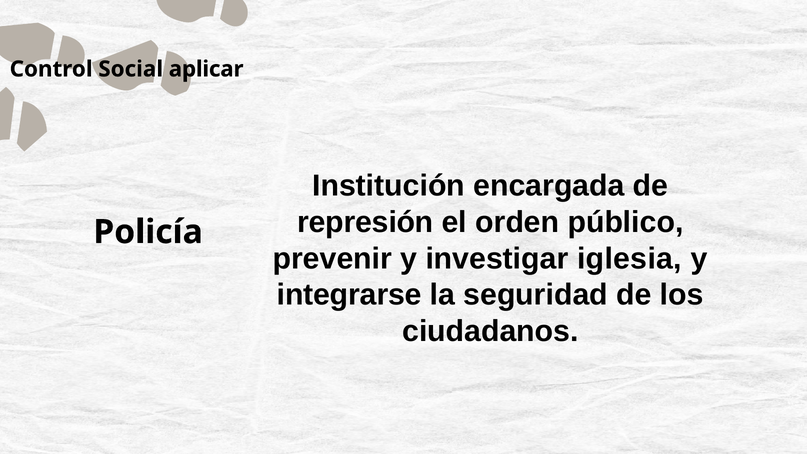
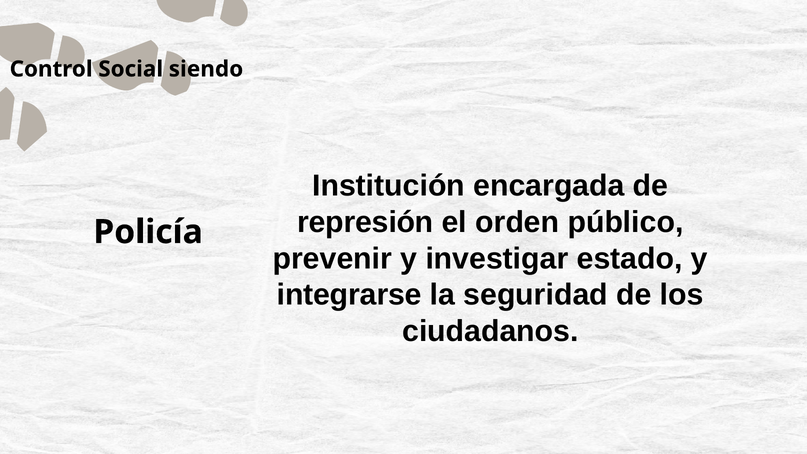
aplicar: aplicar -> siendo (206, 69)
iglesia: iglesia -> estado (630, 259)
